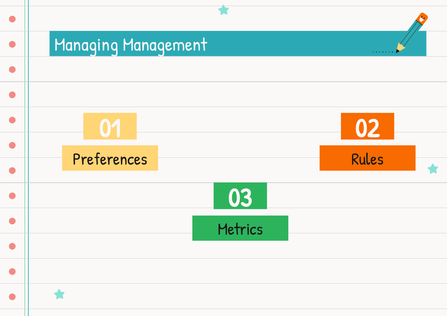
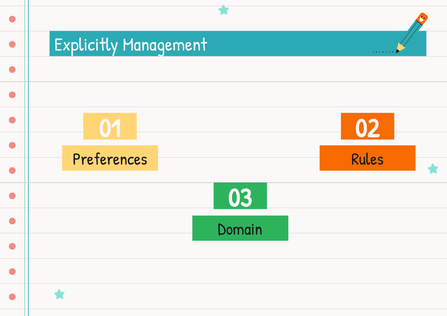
Managing: Managing -> Explicitly (86, 45)
Metrics: Metrics -> Domain (240, 230)
